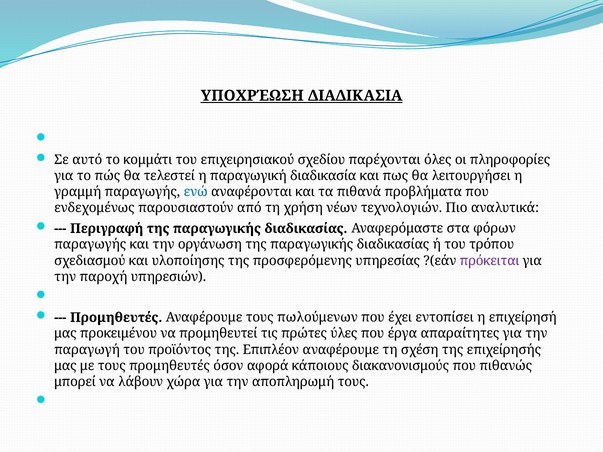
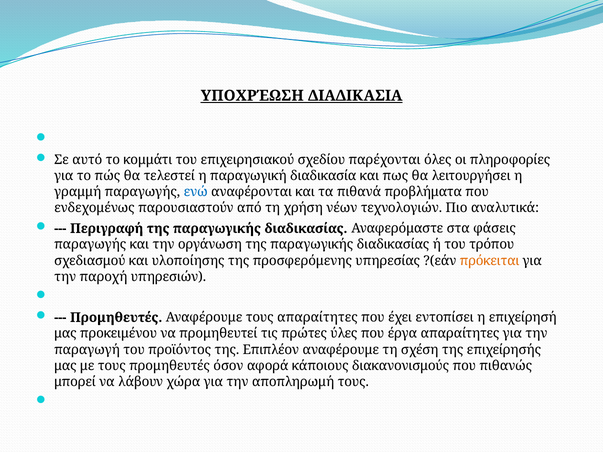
φόρων: φόρων -> φάσεις (495, 229)
πρόκειται colour: purple -> orange (490, 261)
τους πωλούμενων: πωλούμενων -> απαραίτητες (317, 318)
